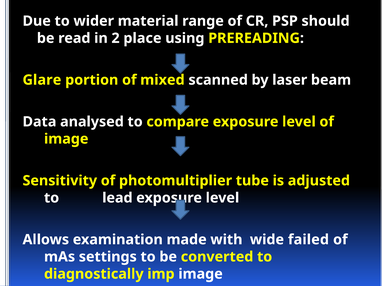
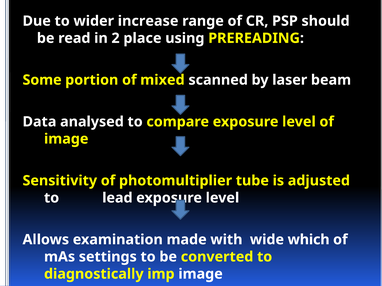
material: material -> increase (148, 21)
Glare: Glare -> Some (42, 80)
failed: failed -> which (309, 240)
